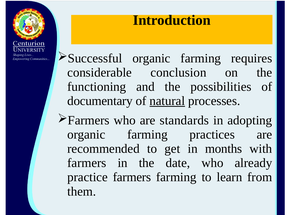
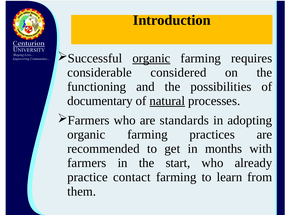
organic underline: none -> present (151, 58)
conclusion: conclusion -> considered (178, 73)
date: date -> start (178, 163)
practice farmers: farmers -> contact (132, 177)
